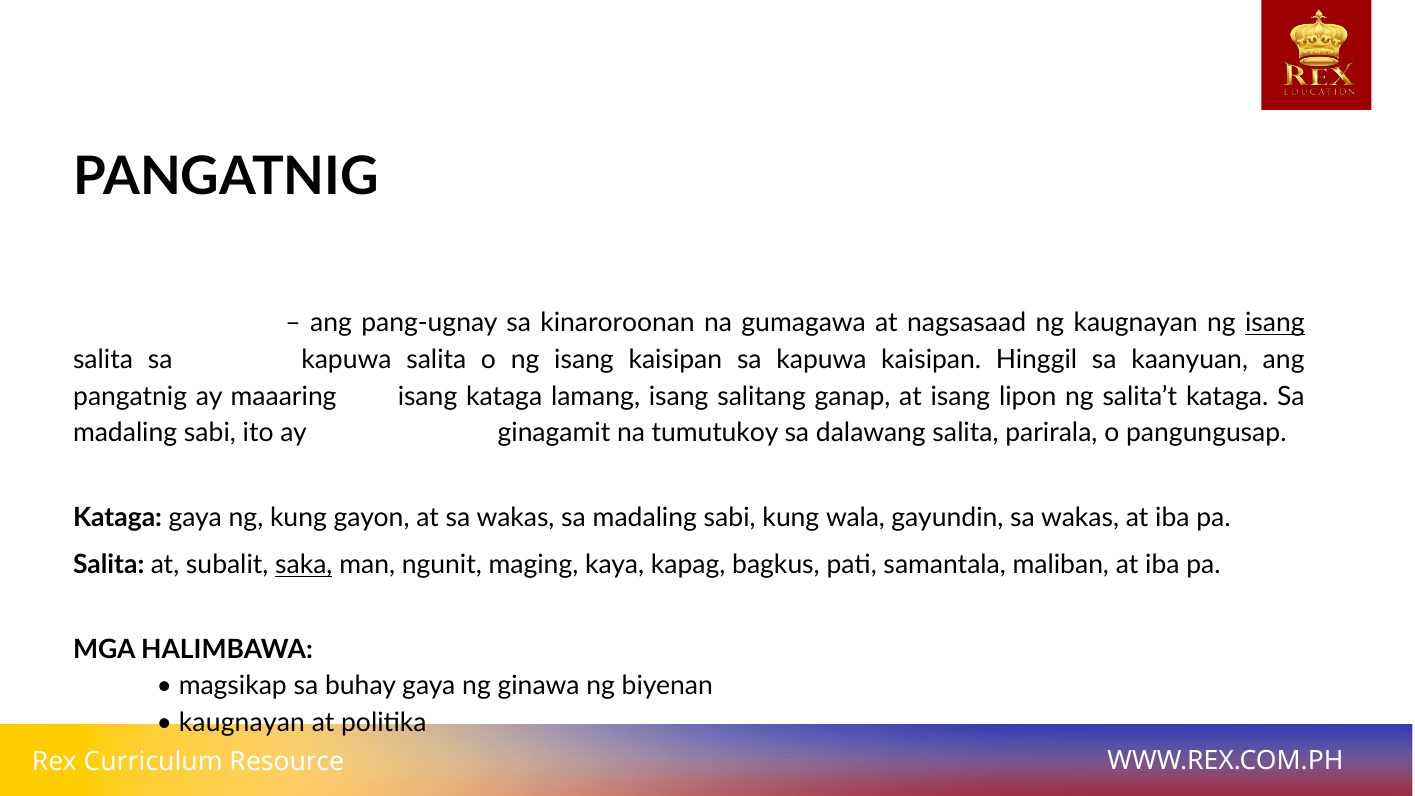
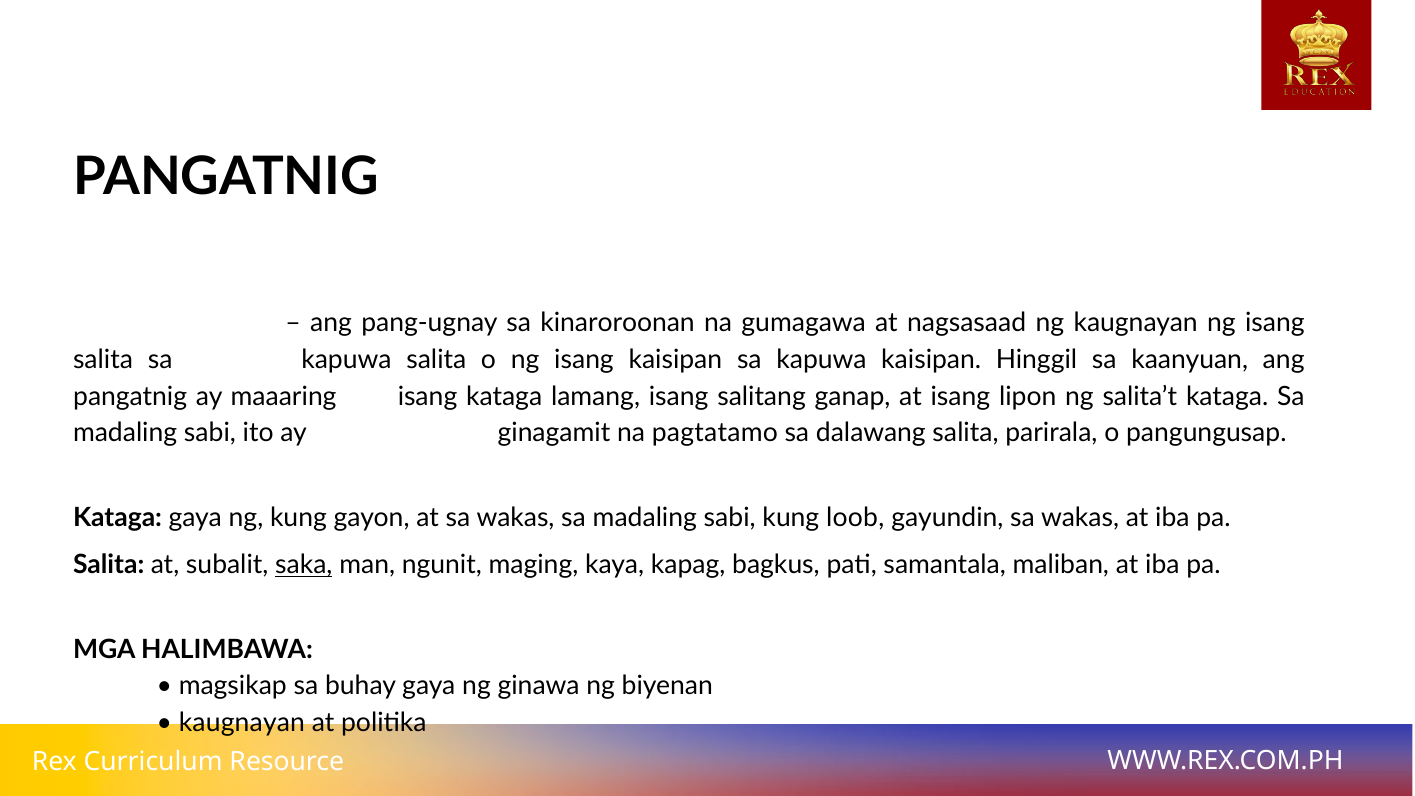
isang underline: present -> none (1275, 323)
tumutukoy: tumutukoy -> pagtatamo (715, 433)
wala: wala -> loob (855, 517)
